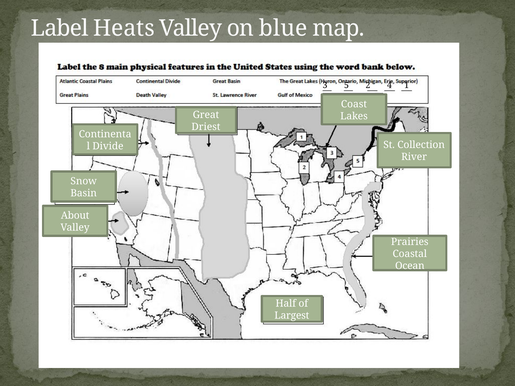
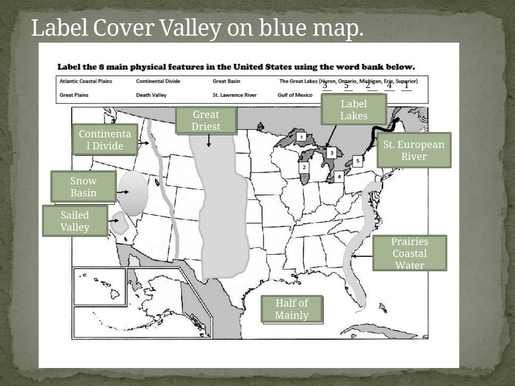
Heats: Heats -> Cover (124, 28)
Coast: Coast -> Label (354, 104)
Collection: Collection -> European (421, 145)
About: About -> Sailed (75, 216)
Ocean: Ocean -> Water (410, 266)
Largest: Largest -> Mainly (292, 316)
